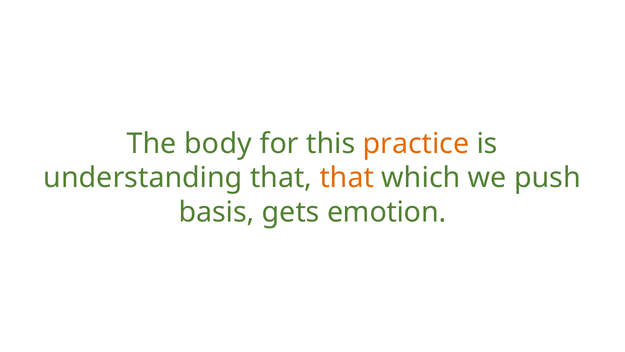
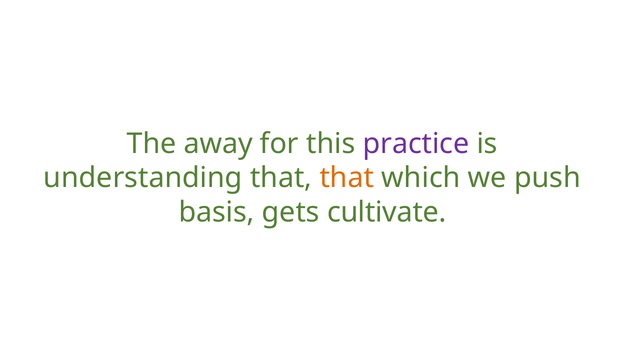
body: body -> away (218, 143)
practice colour: orange -> purple (416, 143)
emotion: emotion -> cultivate (387, 212)
